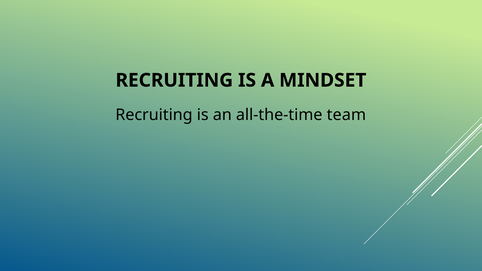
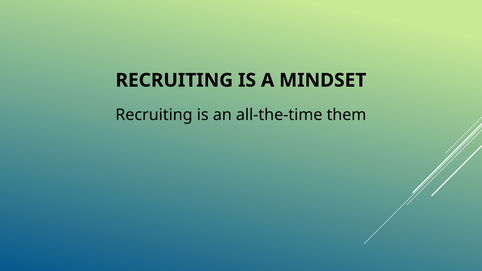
team: team -> them (346, 115)
